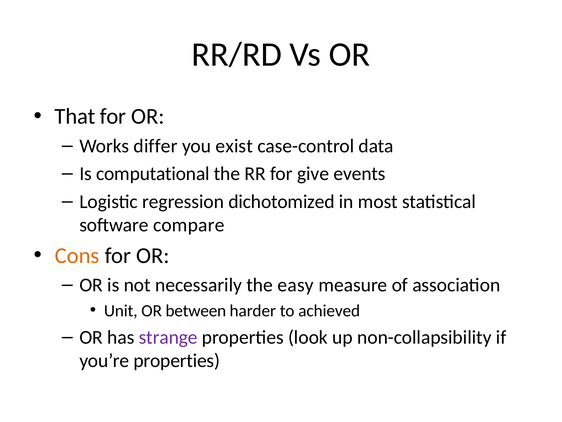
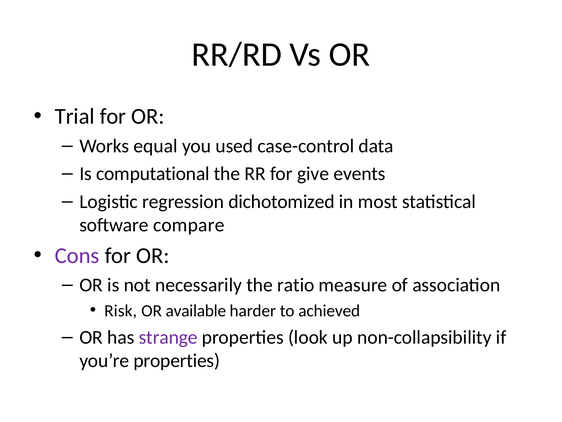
That: That -> Trial (75, 116)
differ: differ -> equal (156, 146)
exist: exist -> used (234, 146)
Cons colour: orange -> purple (77, 255)
easy: easy -> ratio (296, 285)
Unit: Unit -> Risk (121, 310)
between: between -> available (196, 310)
